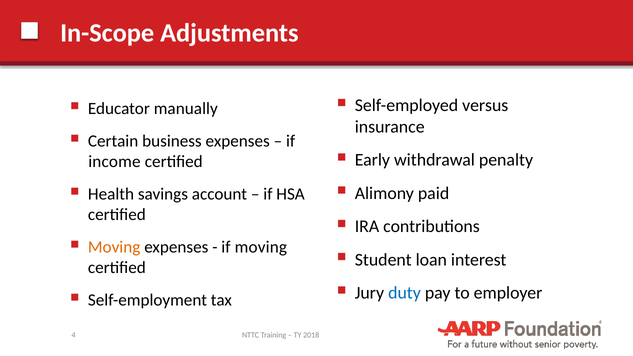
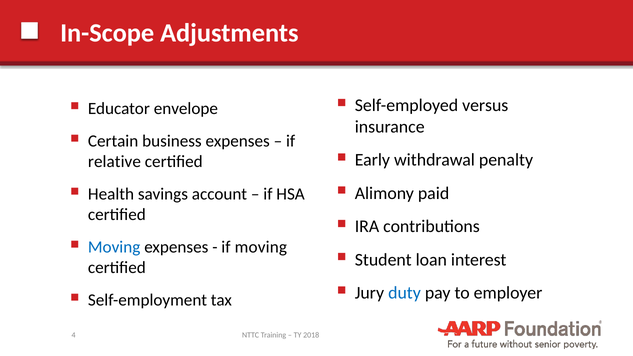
manually: manually -> envelope (186, 109)
income: income -> relative (114, 162)
Moving colour: orange -> blue (114, 247)
